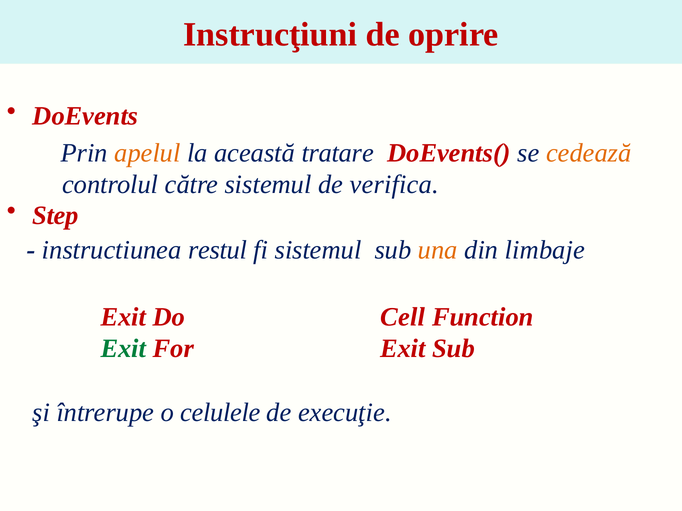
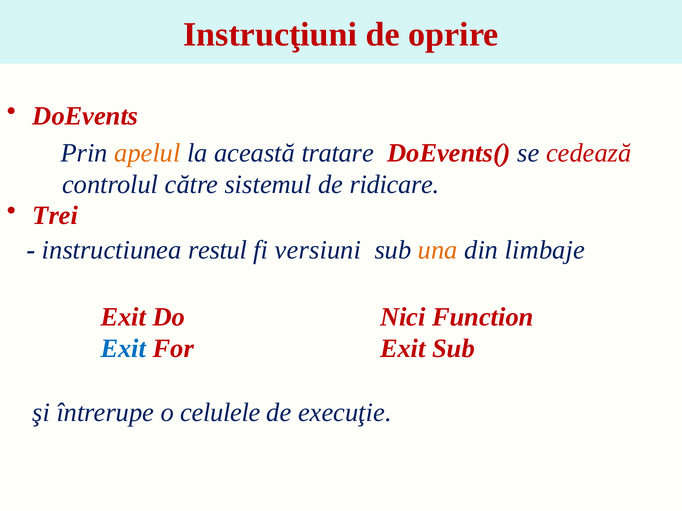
cedează colour: orange -> red (589, 153)
verifica: verifica -> ridicare (394, 185)
Step: Step -> Trei (55, 216)
fi sistemul: sistemul -> versiuni (318, 250)
Cell: Cell -> Nici (403, 317)
Exit colour: green -> blue (123, 349)
